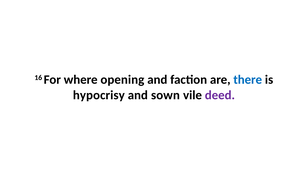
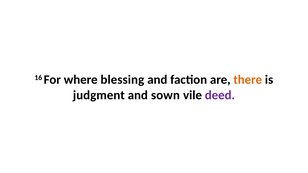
opening: opening -> blessing (122, 80)
there colour: blue -> orange (248, 80)
hypocrisy: hypocrisy -> judgment (99, 95)
